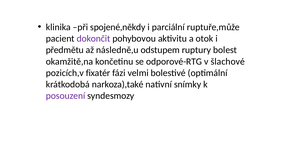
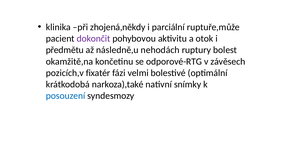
spojené,někdy: spojené,někdy -> zhojená,někdy (118, 27)
odstupem: odstupem -> nehodách (160, 50)
šlachové: šlachové -> závěsech (228, 61)
posouzení colour: purple -> blue (66, 96)
